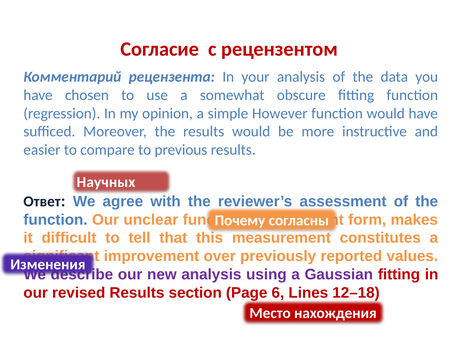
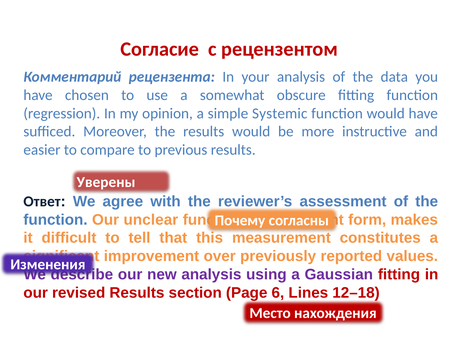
However: However -> Systemic (280, 113)
Научных: Научных -> Уверены (106, 182)
